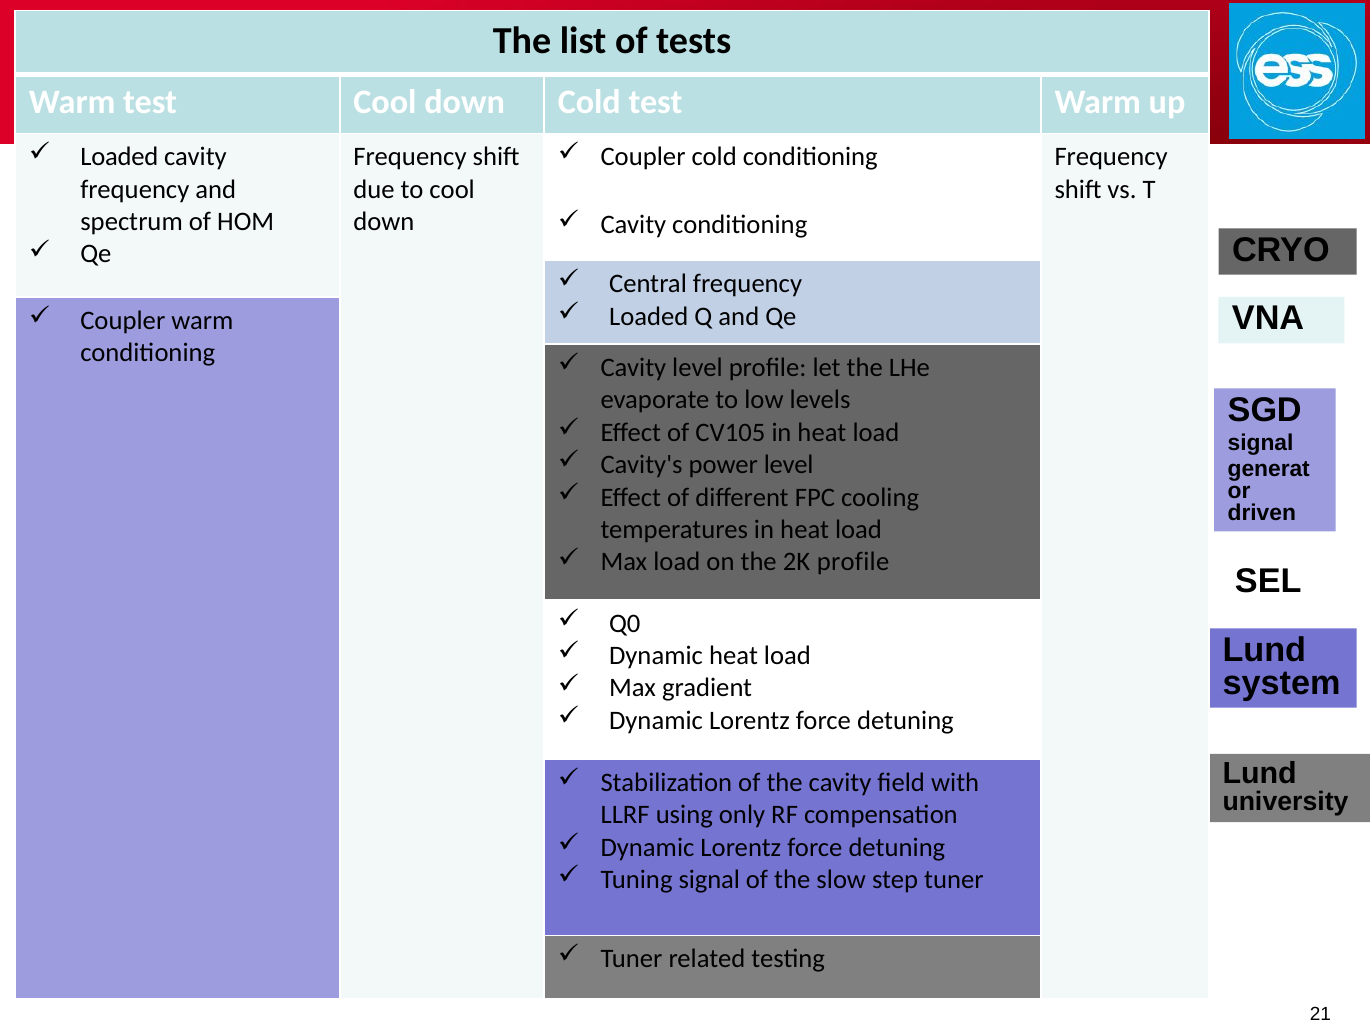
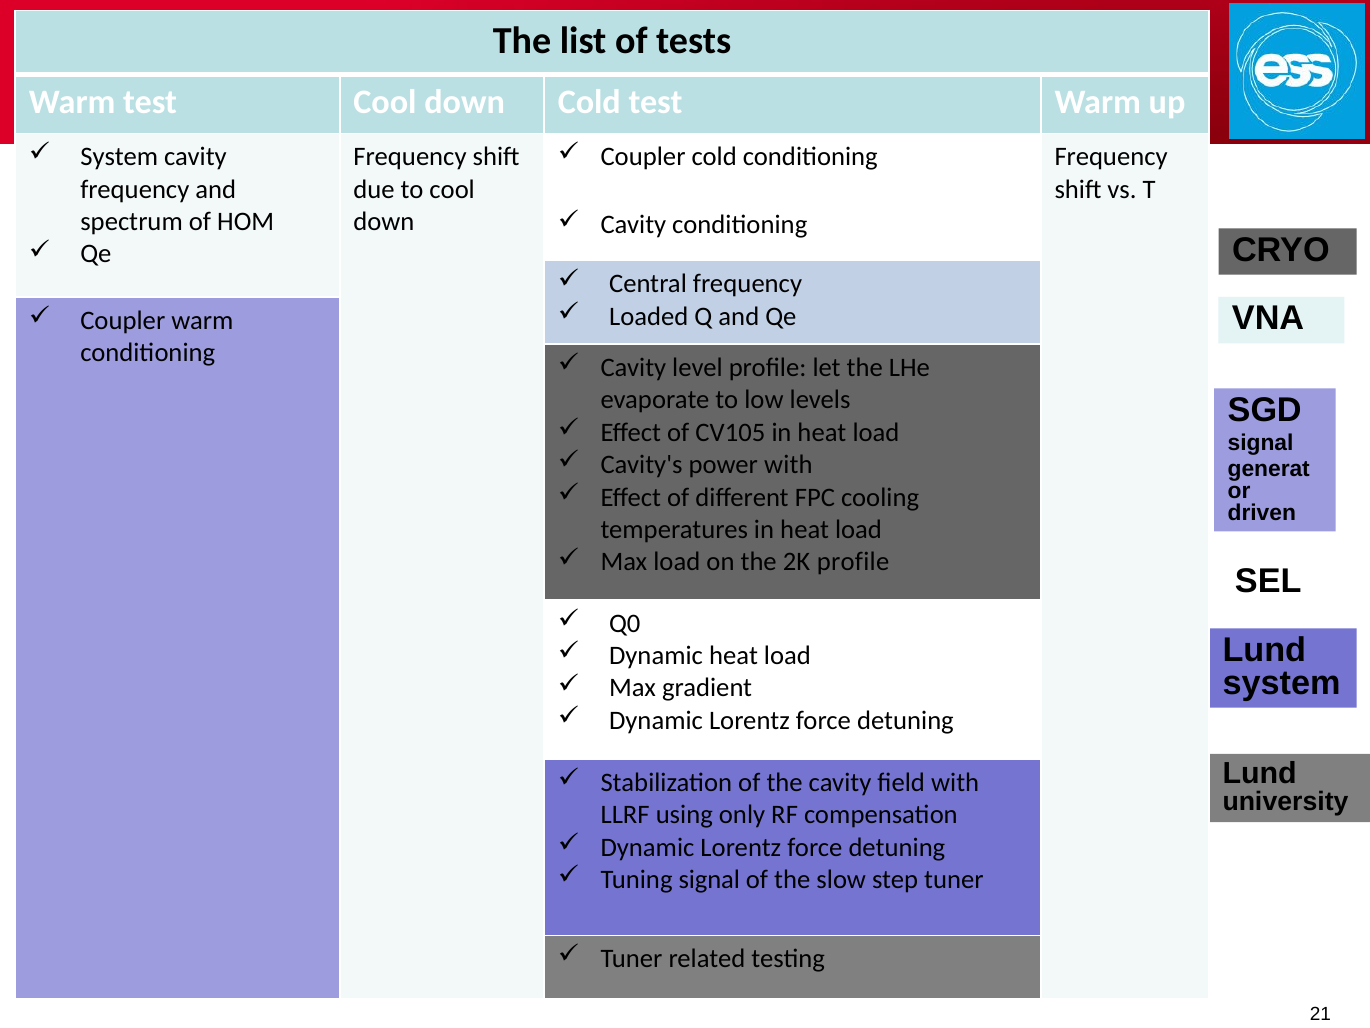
Loaded: Loaded -> System (119, 157)
power level: level -> with (788, 465)
